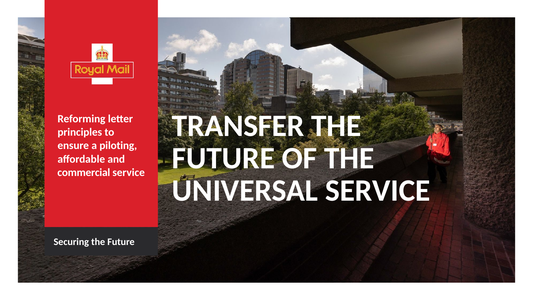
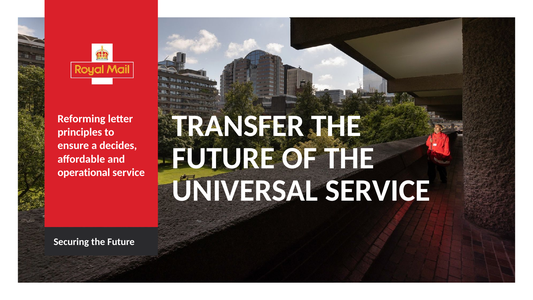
piloting: piloting -> decides (118, 146)
commercial: commercial -> operational (84, 172)
